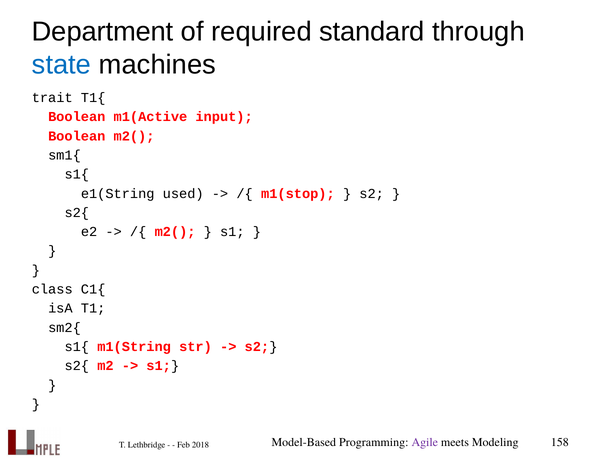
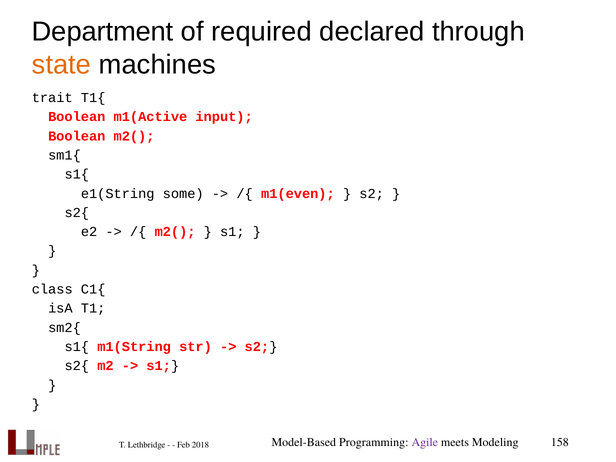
standard: standard -> declared (372, 32)
state colour: blue -> orange (61, 65)
used: used -> some (183, 194)
m1(stop: m1(stop -> m1(even (298, 194)
